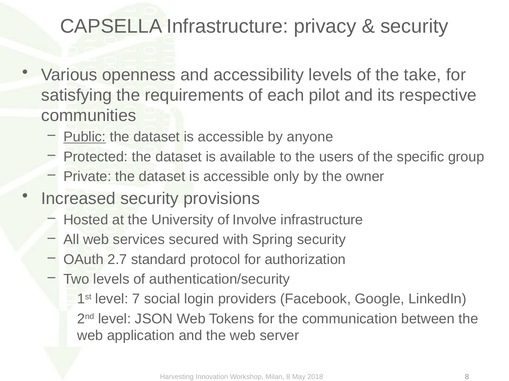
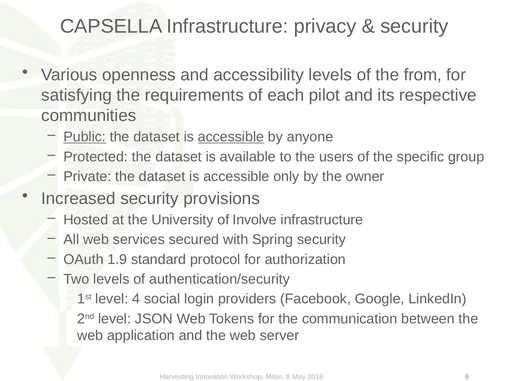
take: take -> from (423, 75)
accessible underline: none -> present (231, 137)
2.7: 2.7 -> 1.9 (117, 260)
7: 7 -> 4 (136, 300)
